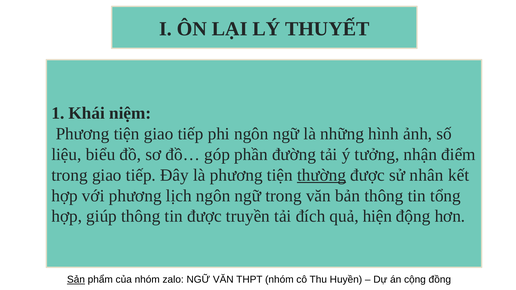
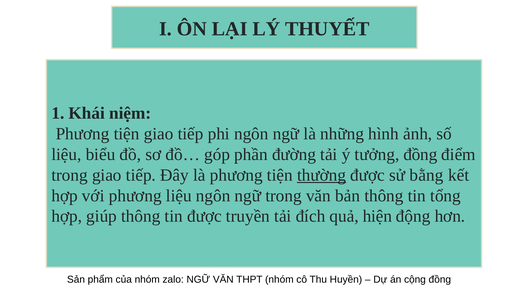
tưởng nhận: nhận -> đồng (420, 155)
nhân: nhân -> bằng (427, 175)
phương lịch: lịch -> liệu (179, 196)
Sản underline: present -> none (76, 280)
